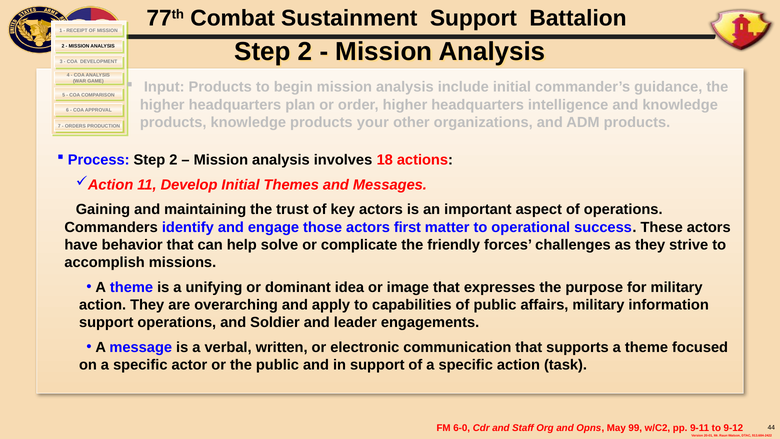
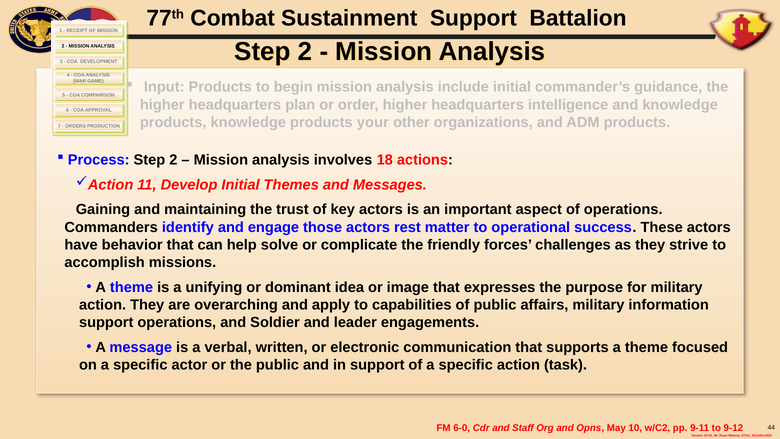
first: first -> rest (407, 227)
99: 99 -> 10 (635, 428)
